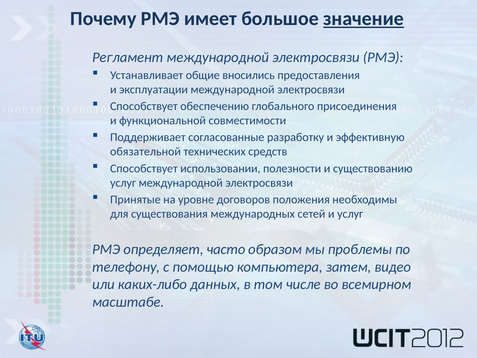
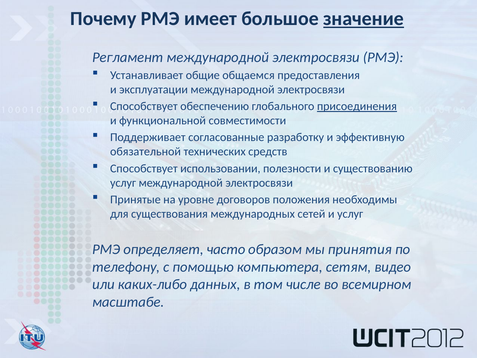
вносились: вносились -> общаемся (249, 75)
присоединения underline: none -> present (357, 106)
проблемы: проблемы -> принятия (360, 249)
затем: затем -> сетям (348, 267)
